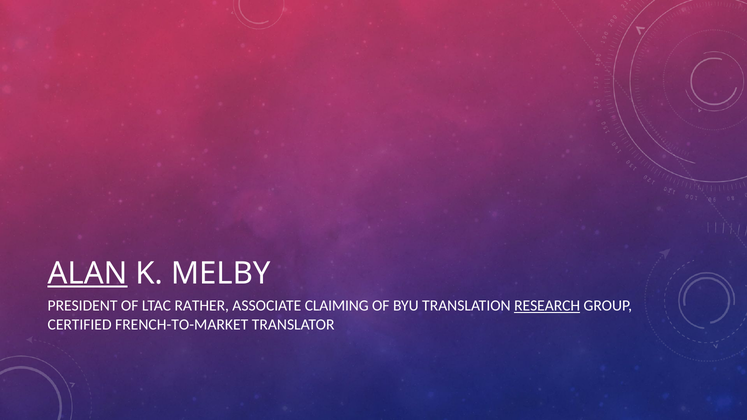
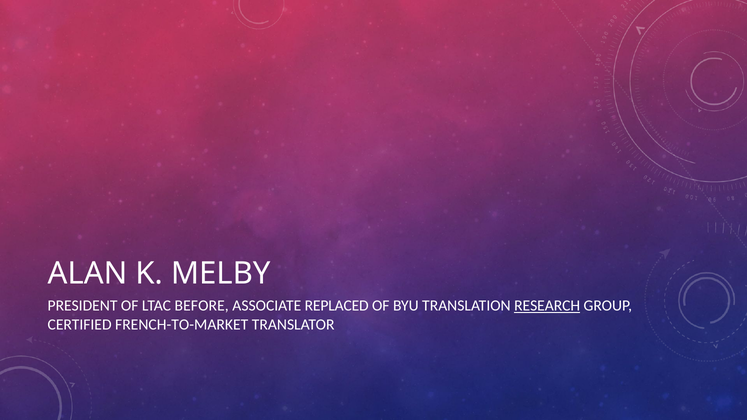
ALAN underline: present -> none (87, 273)
RATHER: RATHER -> BEFORE (202, 306)
CLAIMING: CLAIMING -> REPLACED (337, 306)
